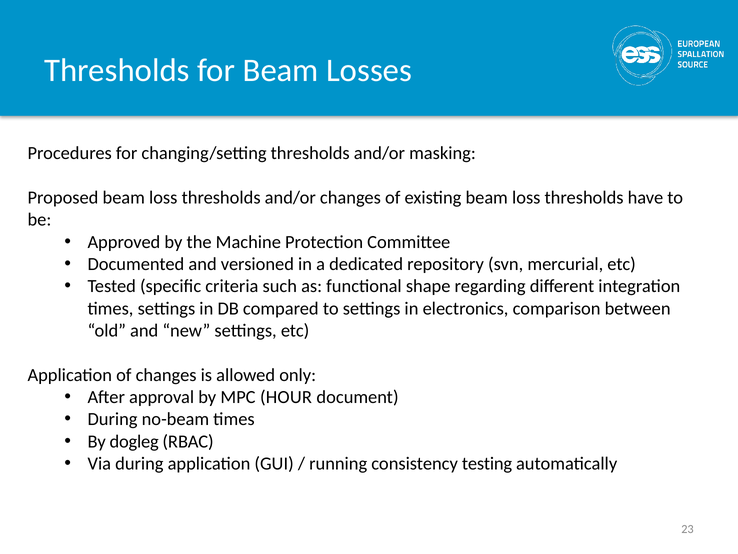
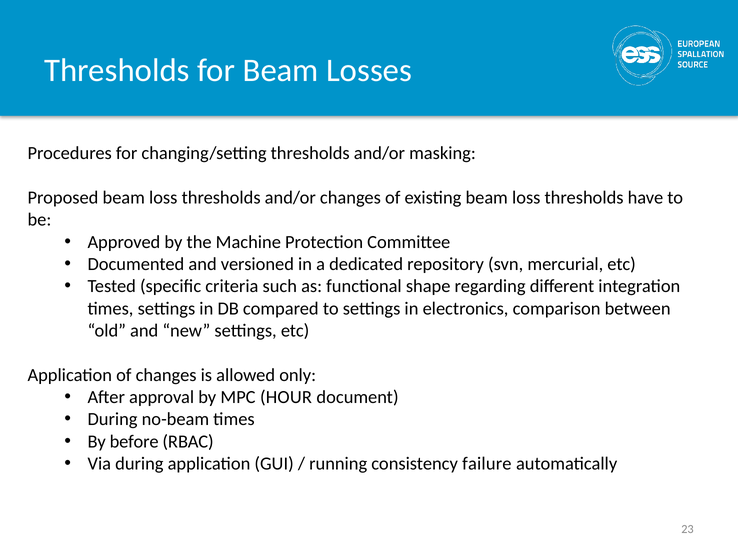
dogleg: dogleg -> before (134, 441)
testing: testing -> failure (487, 463)
